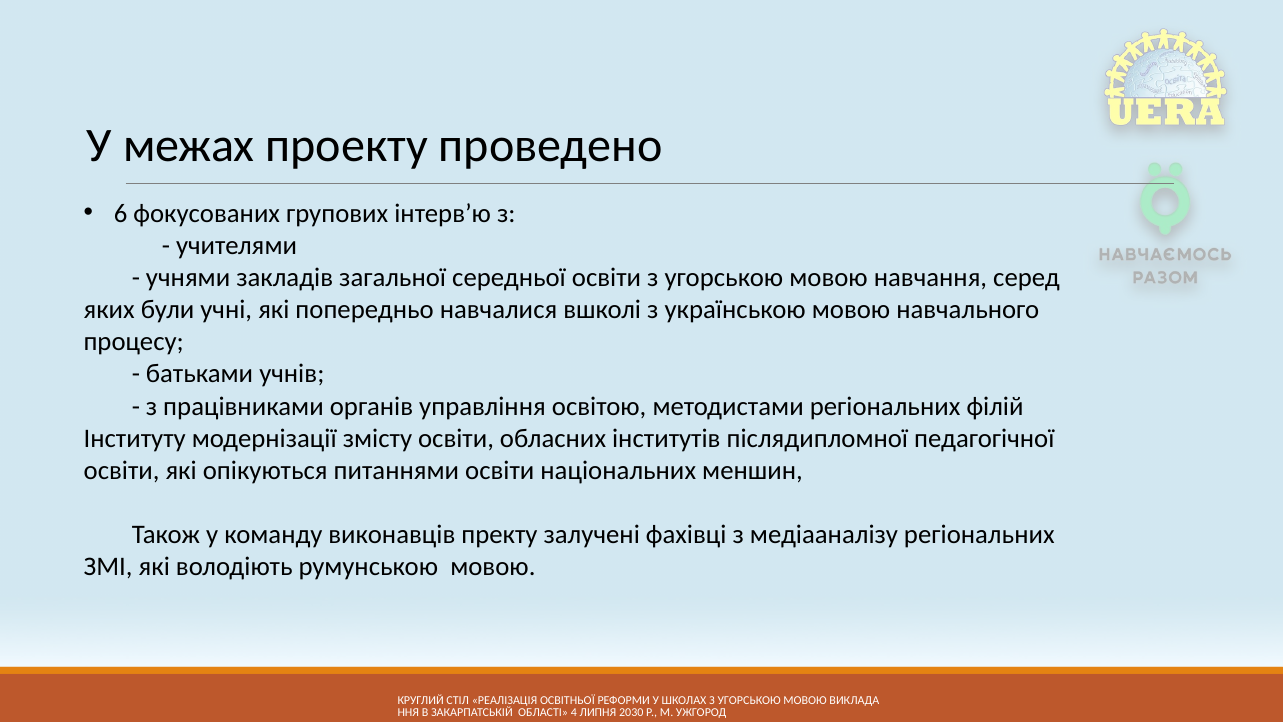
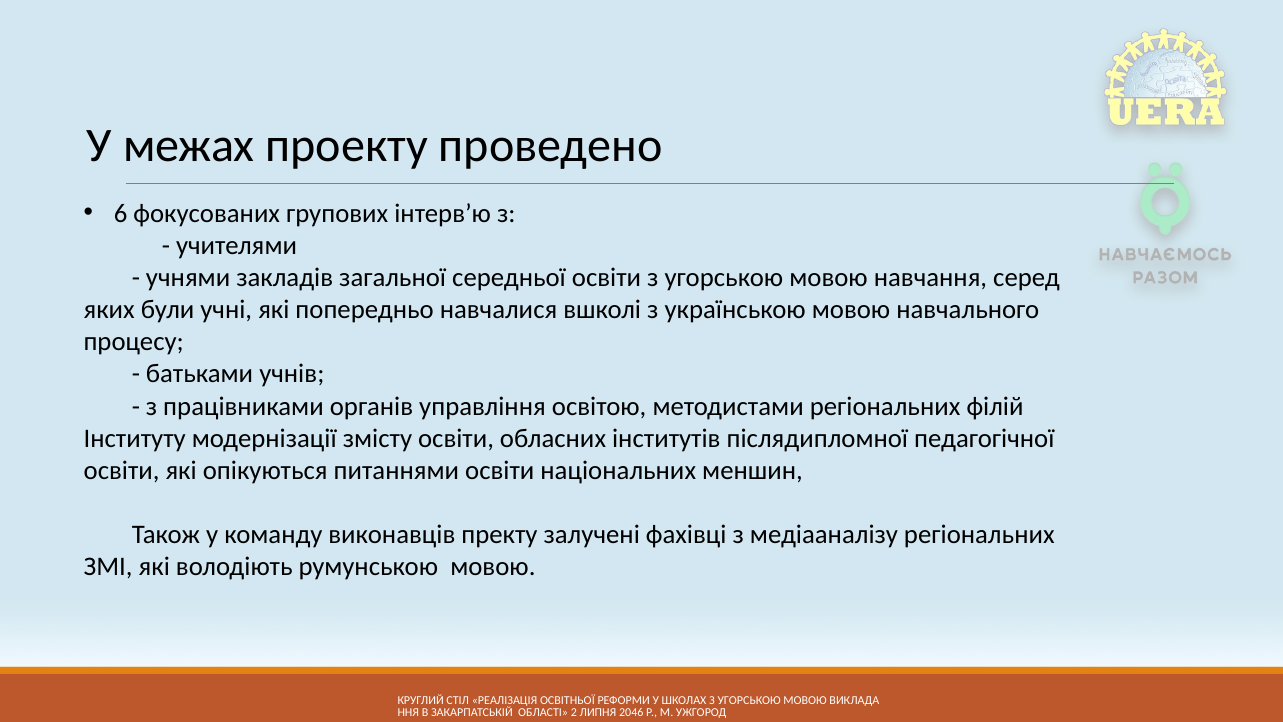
4: 4 -> 2 (574, 712)
2030: 2030 -> 2046 (631, 712)
